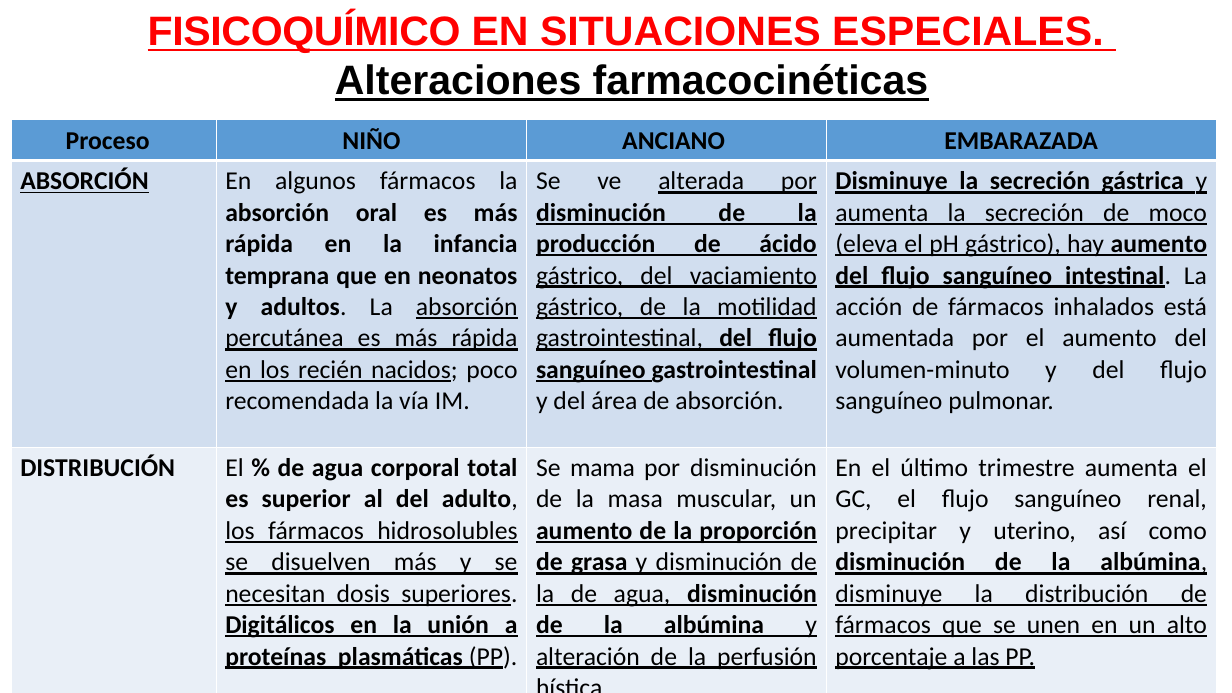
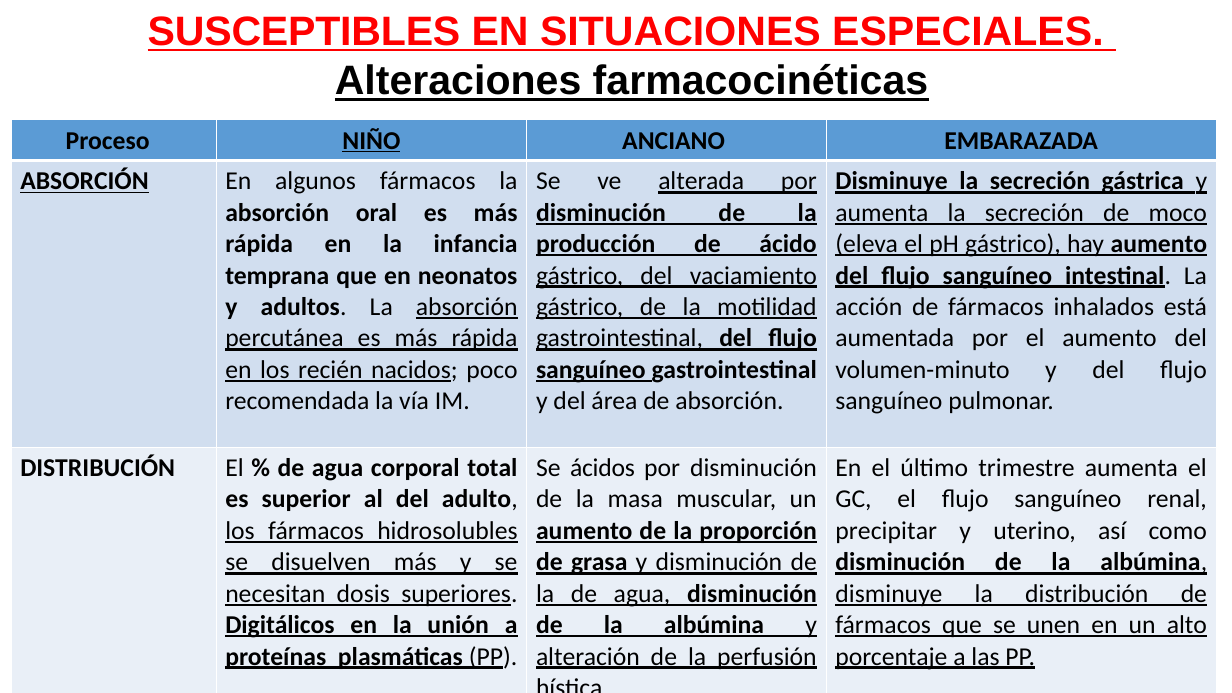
FISICOQUÍMICO: FISICOQUÍMICO -> SUSCEPTIBLES (304, 32)
NIÑO underline: none -> present (371, 141)
mama: mama -> ácidos (603, 468)
